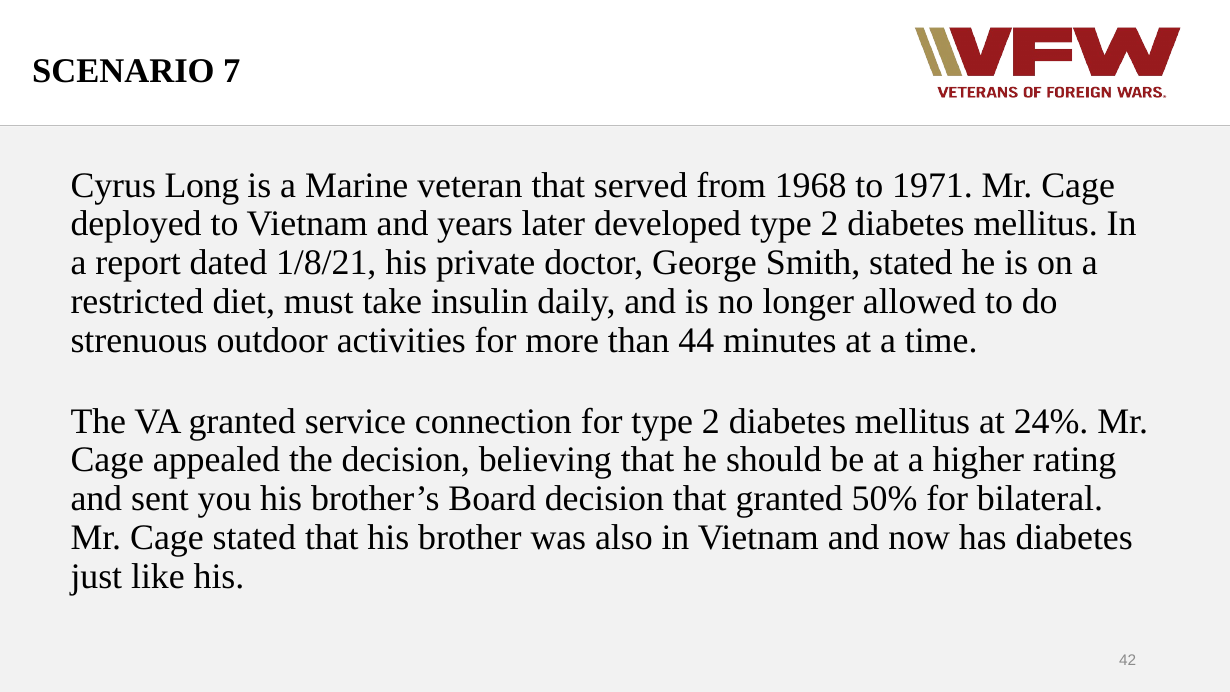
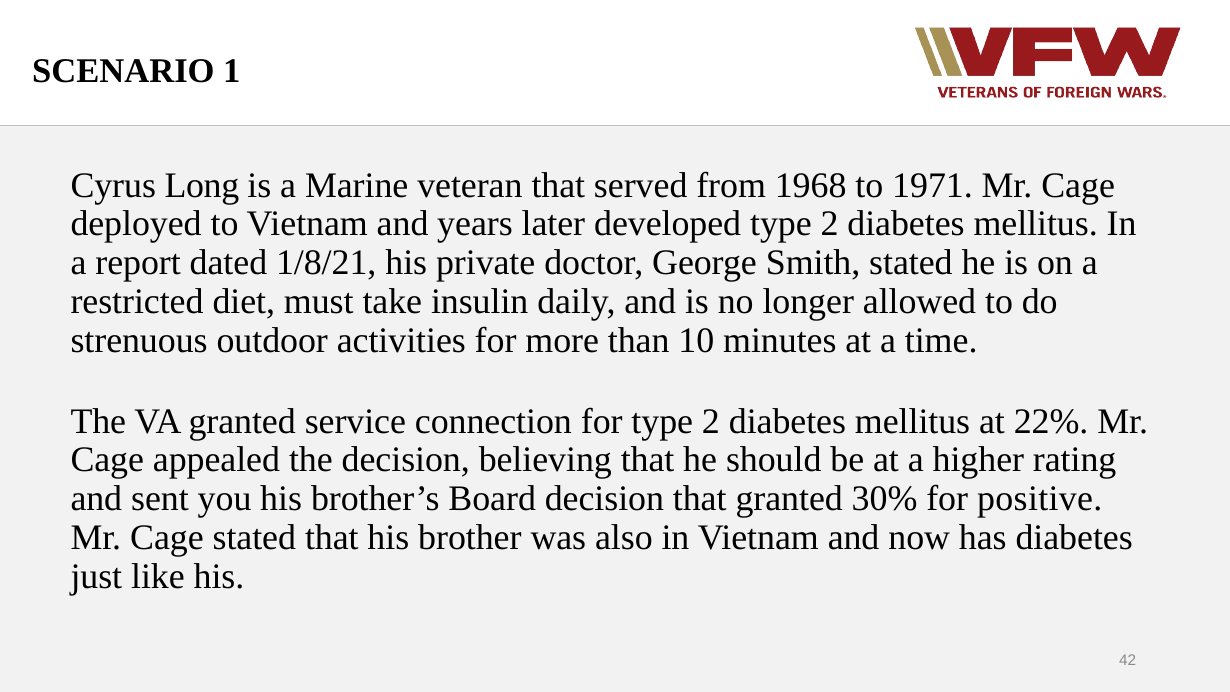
7: 7 -> 1 (232, 71)
44: 44 -> 10 (696, 340)
24%: 24% -> 22% (1051, 421)
50%: 50% -> 30% (885, 499)
bilateral: bilateral -> positive (1040, 499)
